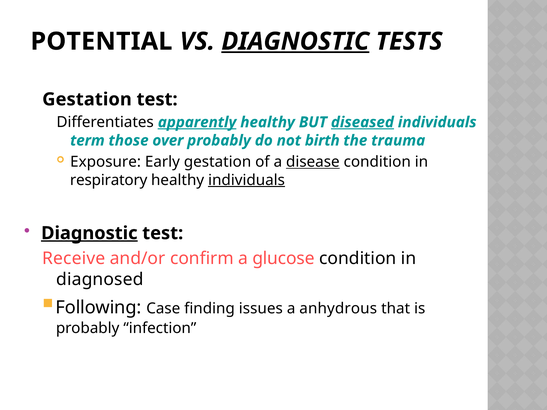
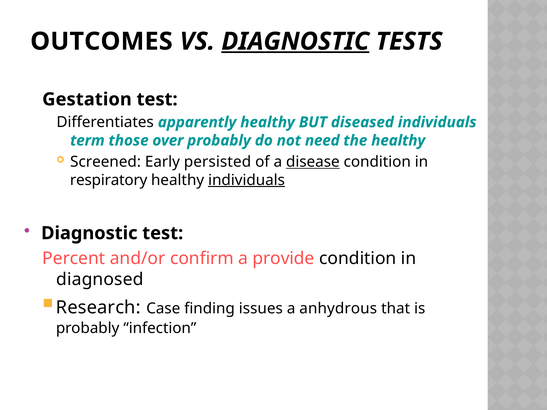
POTENTIAL: POTENTIAL -> OUTCOMES (101, 41)
apparently underline: present -> none (197, 122)
diseased underline: present -> none (362, 122)
birth: birth -> need (322, 141)
the trauma: trauma -> healthy (398, 141)
Exposure: Exposure -> Screened (106, 162)
Early gestation: gestation -> persisted (217, 162)
Diagnostic underline: present -> none (89, 233)
Receive: Receive -> Percent (74, 258)
glucose: glucose -> provide (283, 258)
Following: Following -> Research (98, 308)
